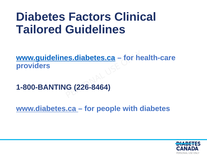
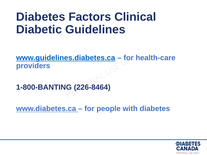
Tailored: Tailored -> Diabetic (39, 30)
